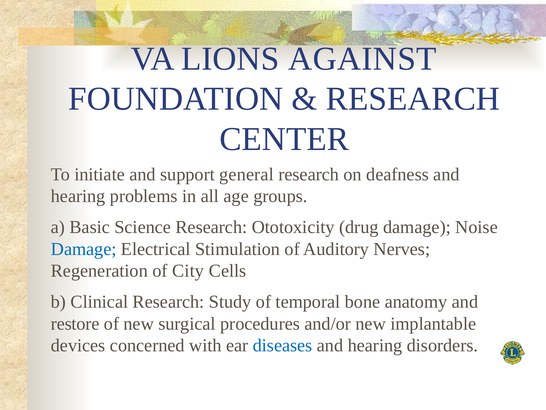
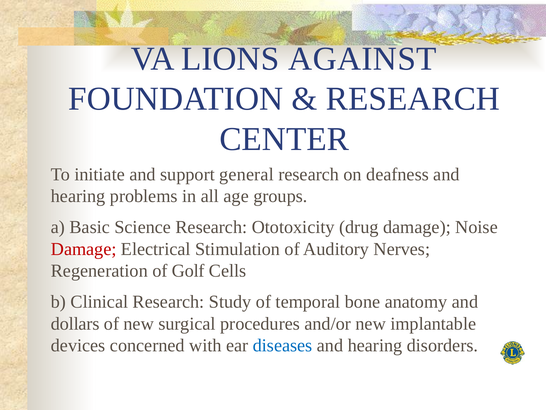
Damage colour: blue -> red (84, 249)
City: City -> Golf (188, 271)
restore: restore -> dollars (75, 323)
